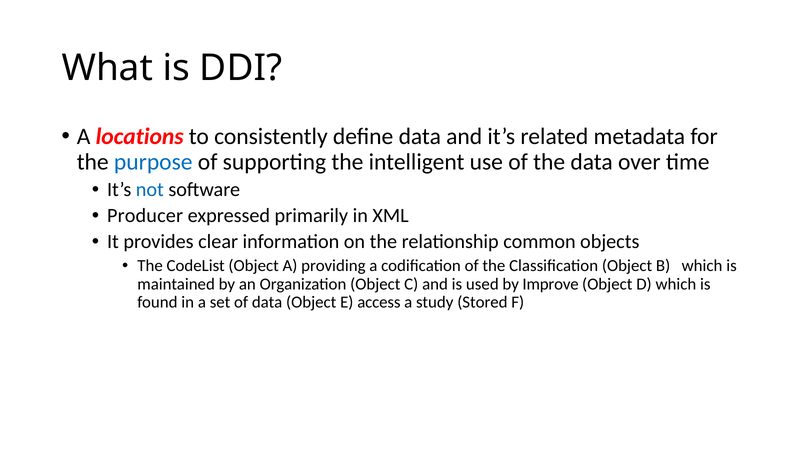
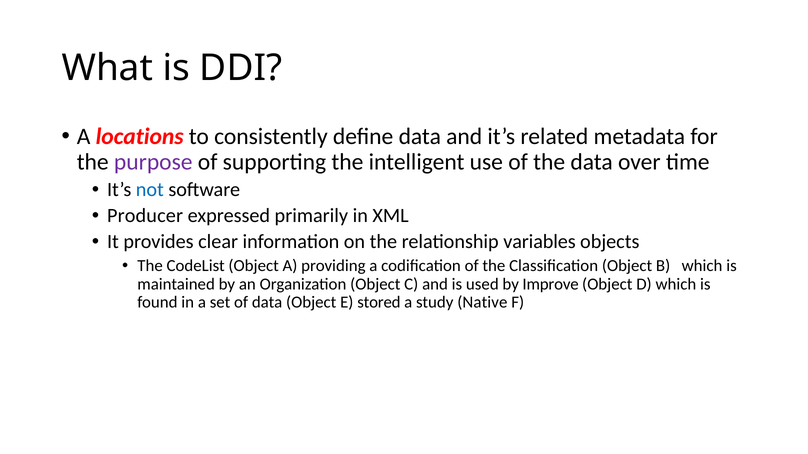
purpose colour: blue -> purple (153, 162)
common: common -> variables (539, 242)
access: access -> stored (379, 302)
Stored: Stored -> Native (482, 302)
